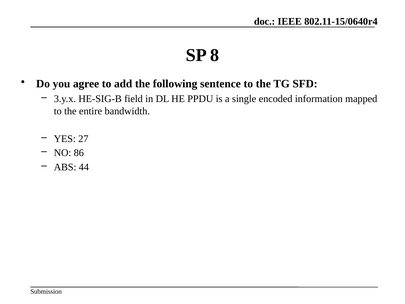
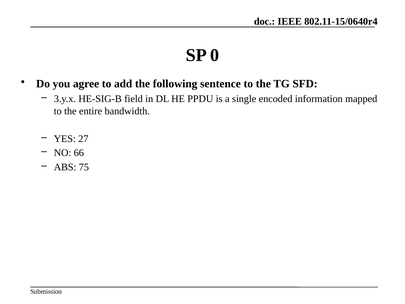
8: 8 -> 0 (215, 55)
86: 86 -> 66 (79, 153)
44: 44 -> 75 (84, 167)
